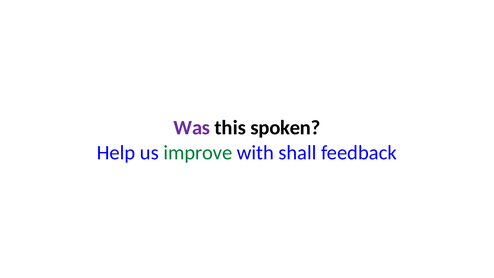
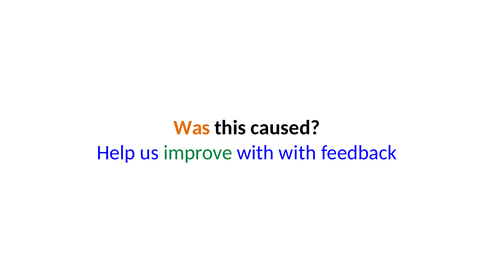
Was colour: purple -> orange (192, 128)
spoken: spoken -> caused (285, 128)
with shall: shall -> with (297, 152)
